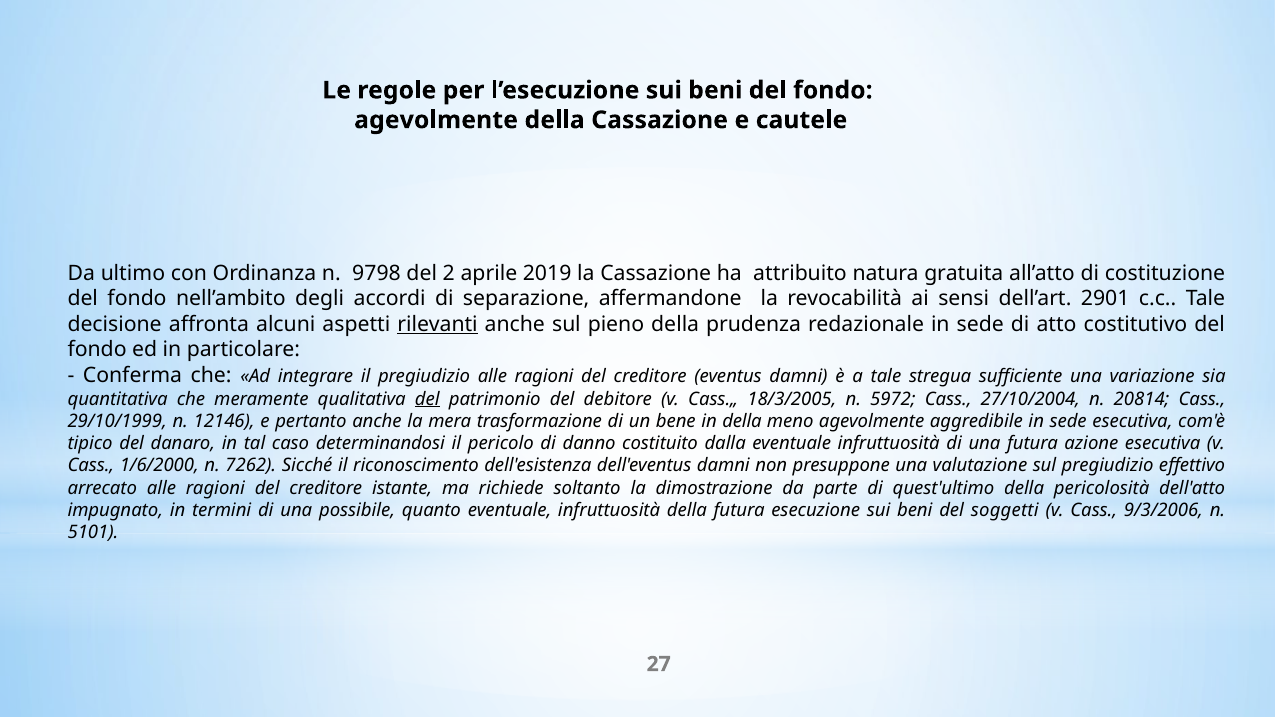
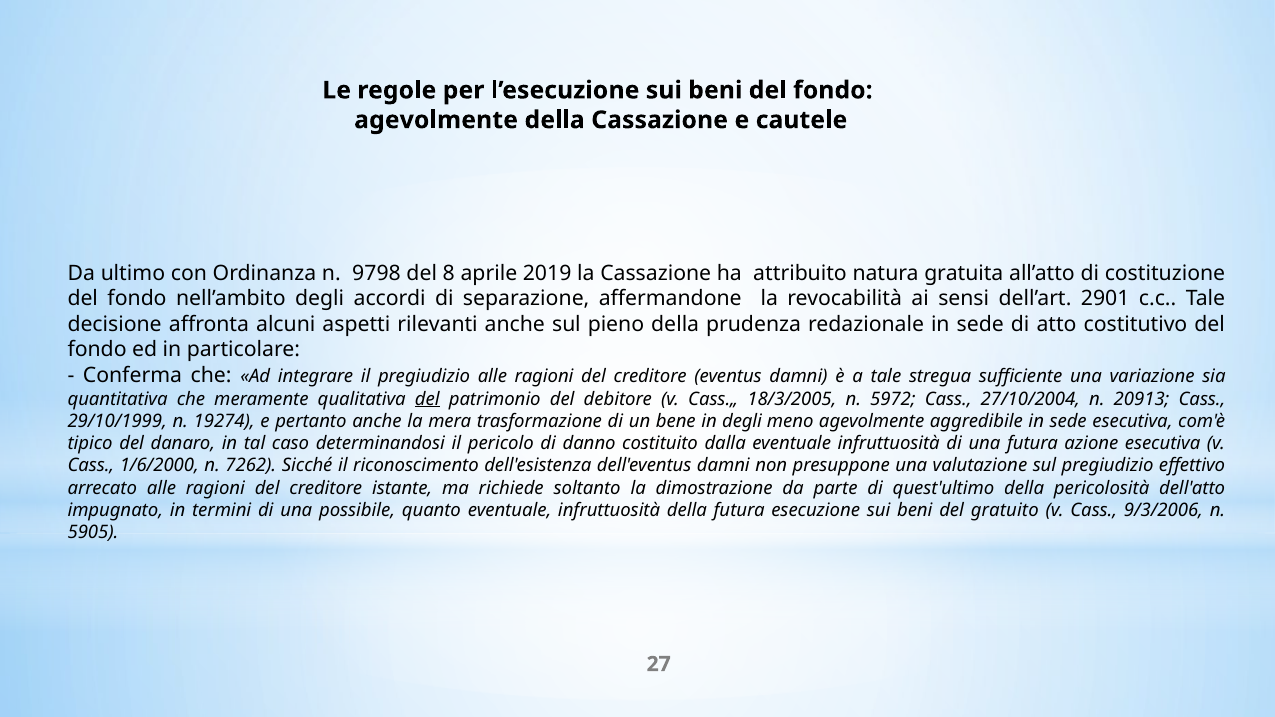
2: 2 -> 8 (449, 273)
rilevanti underline: present -> none (438, 324)
20814: 20814 -> 20913 (1142, 399)
12146: 12146 -> 19274 (224, 421)
in della: della -> degli (742, 421)
soggetti: soggetti -> gratuito (1005, 510)
5101: 5101 -> 5905 (93, 533)
